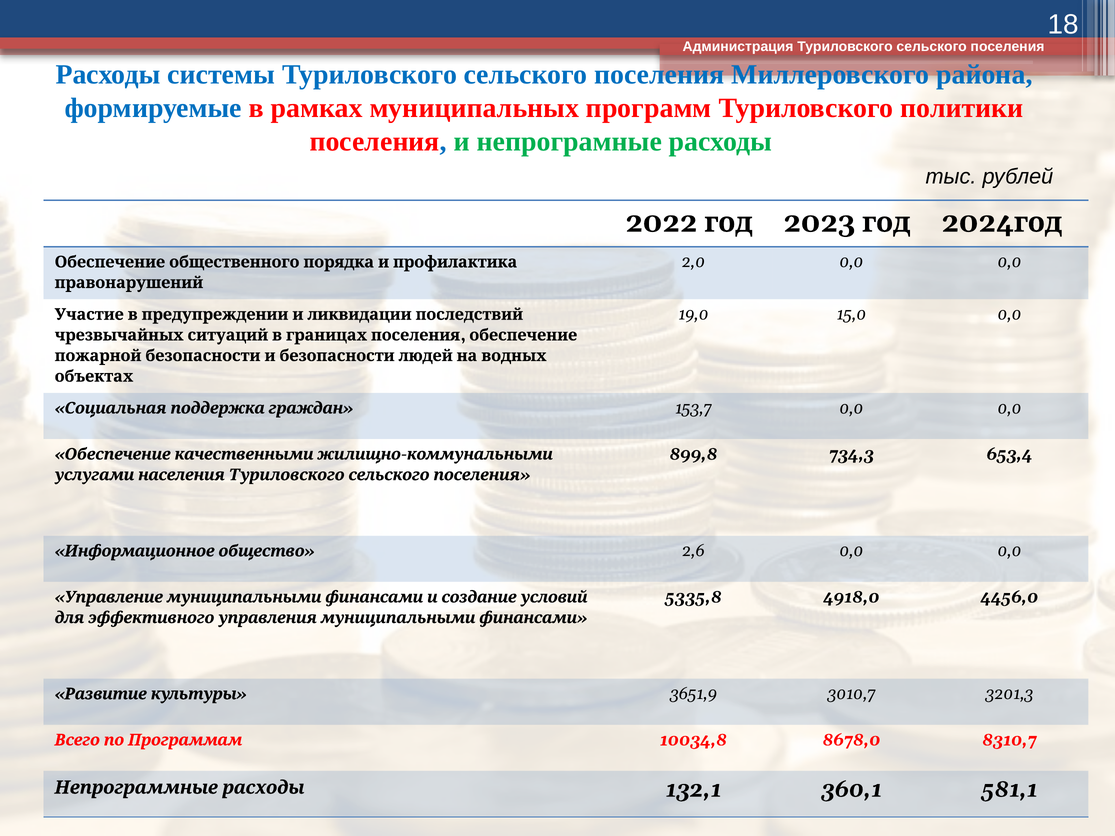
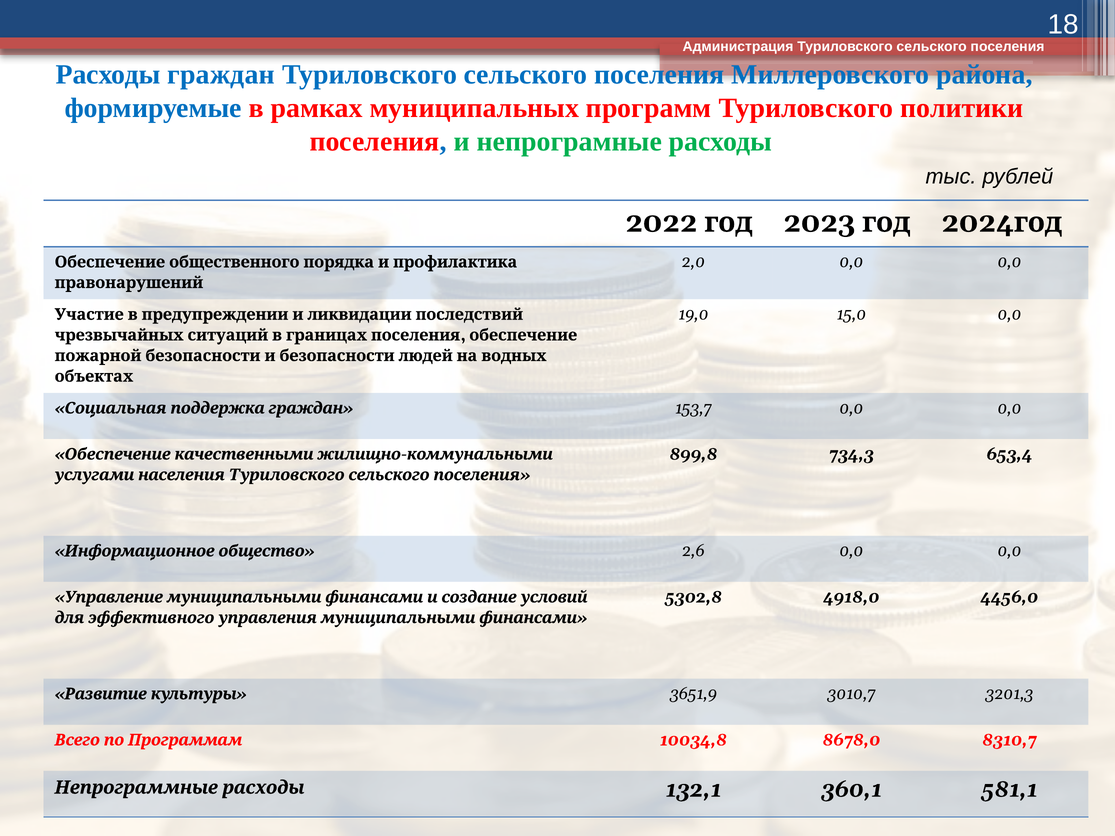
системы: системы -> граждан (221, 75)
5335,8: 5335,8 -> 5302,8 (693, 597)
